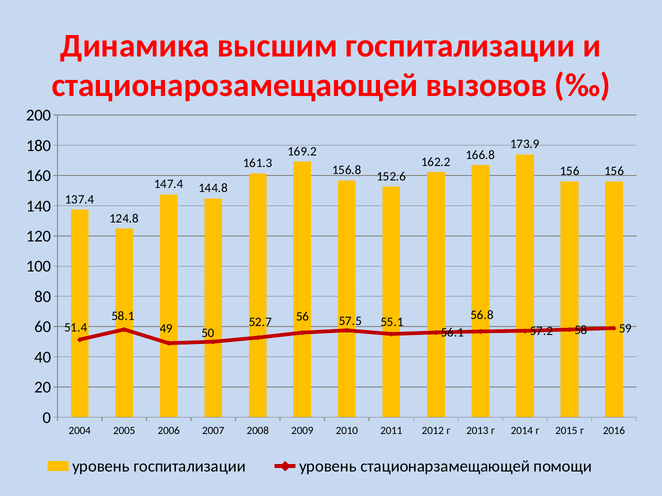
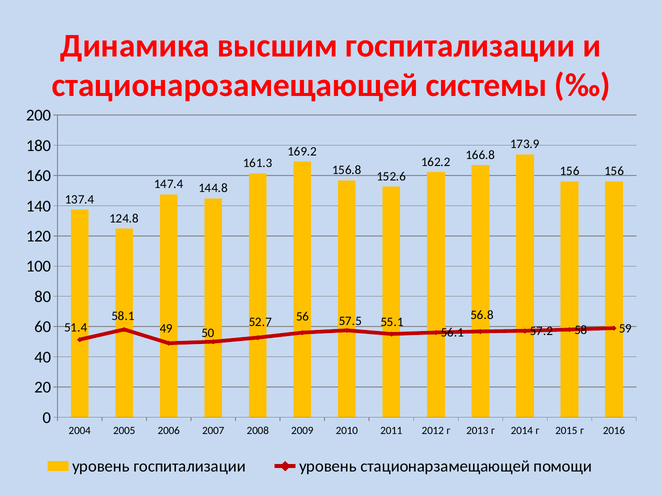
вызовов: вызовов -> системы (486, 86)
